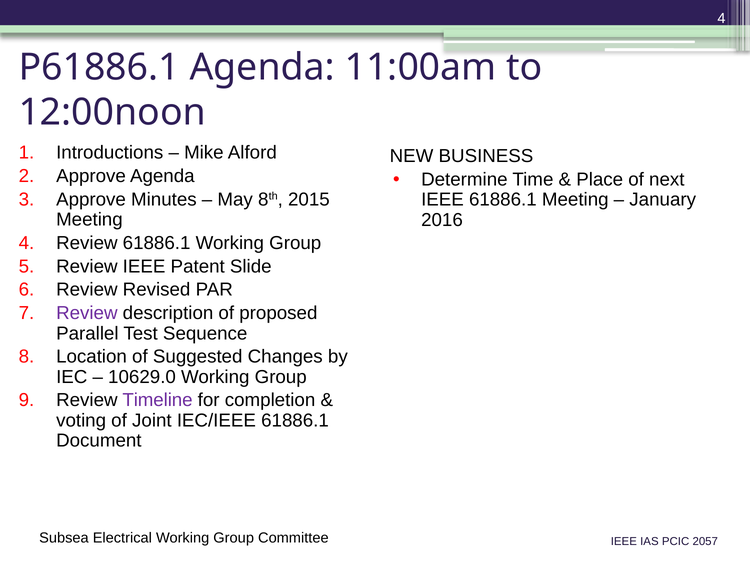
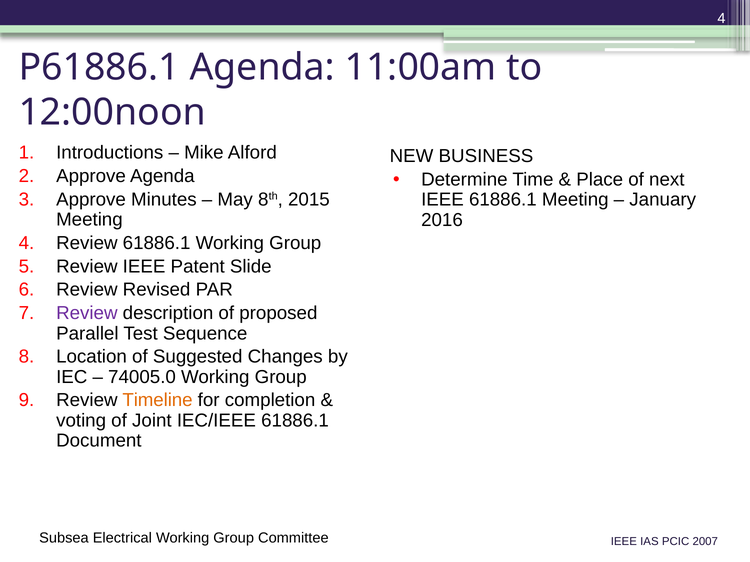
10629.0: 10629.0 -> 74005.0 (142, 377)
Timeline colour: purple -> orange (158, 401)
2057: 2057 -> 2007 (705, 542)
